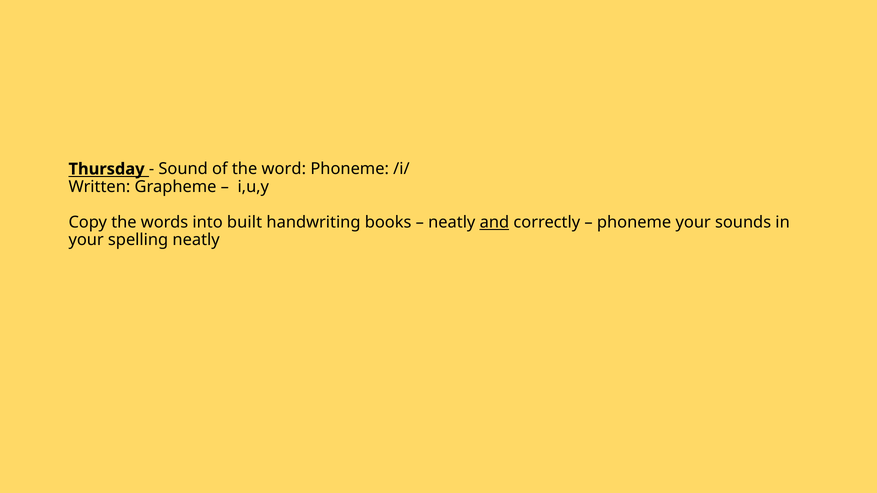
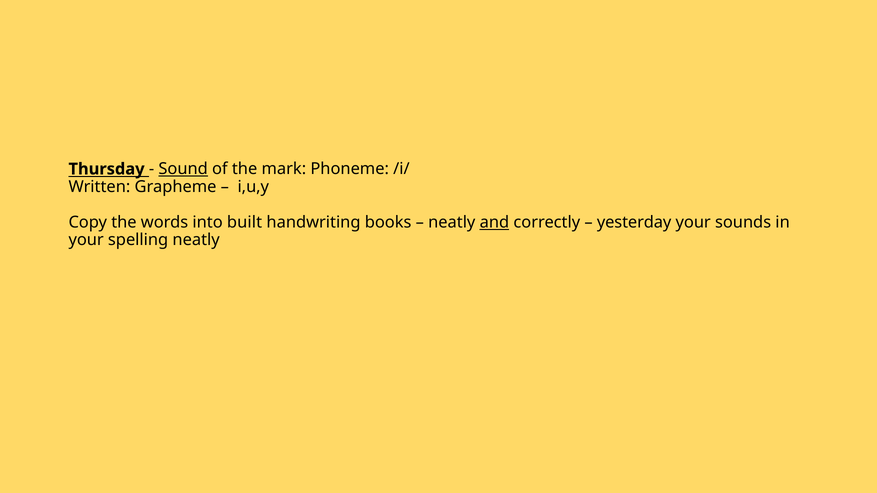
Sound underline: none -> present (183, 169)
word: word -> mark (284, 169)
phoneme: phoneme -> yesterday (634, 222)
